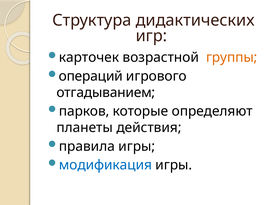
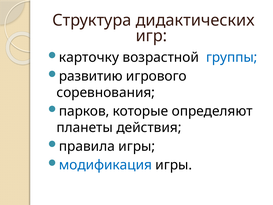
карточек: карточек -> карточку (89, 57)
группы colour: orange -> blue (232, 57)
операций: операций -> развитию (91, 76)
отгадыванием: отгадыванием -> соревнования (106, 92)
